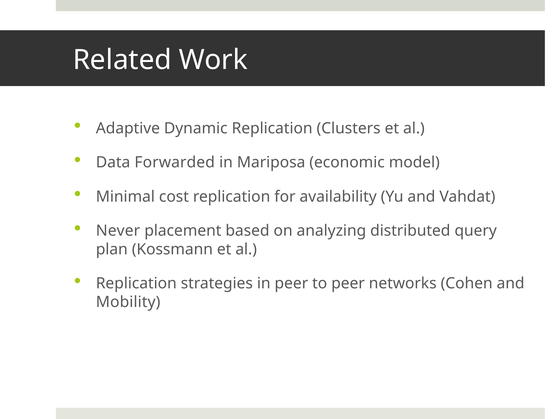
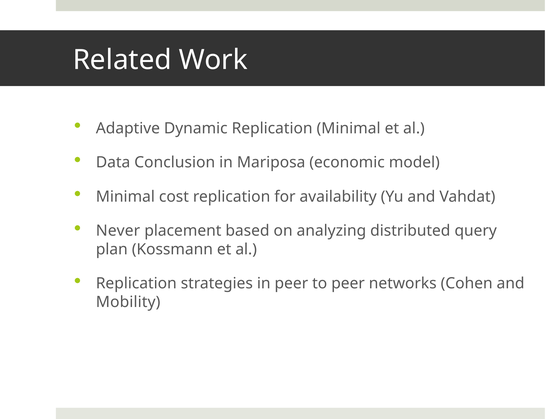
Replication Clusters: Clusters -> Minimal (349, 128)
Forwarded: Forwarded -> Conclusion (175, 163)
